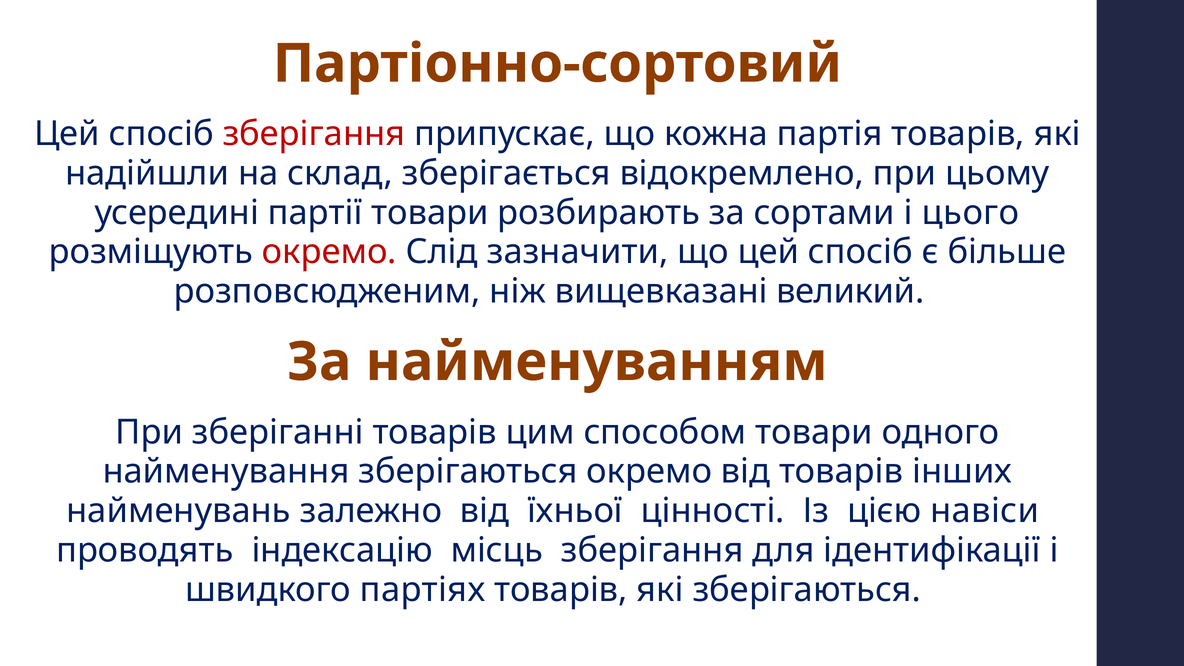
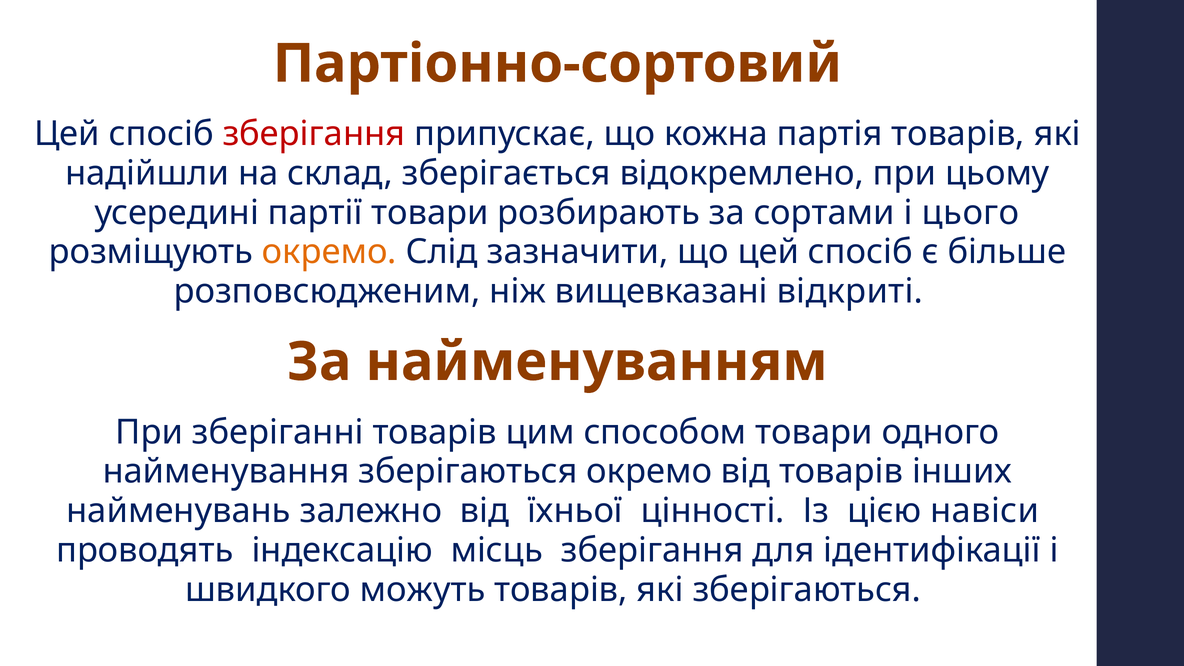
окремо colour: red -> orange (329, 252)
великий: великий -> відкриті (850, 291)
партіях: партіях -> можуть (423, 590)
